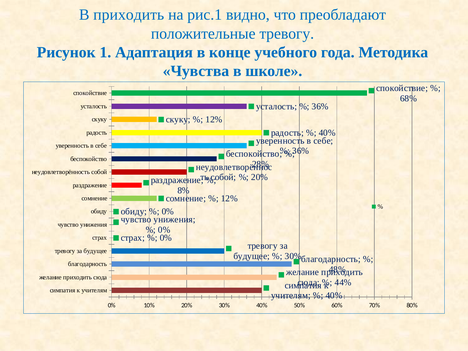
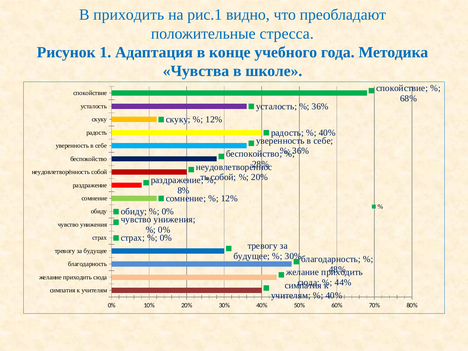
положительные тревогу: тревогу -> стресса (287, 34)
